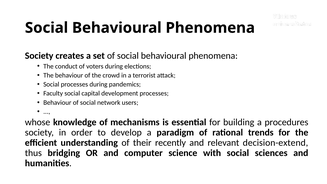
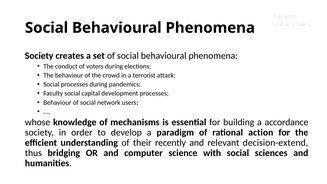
procedures: procedures -> accordance (286, 122)
trends: trends -> action (261, 132)
